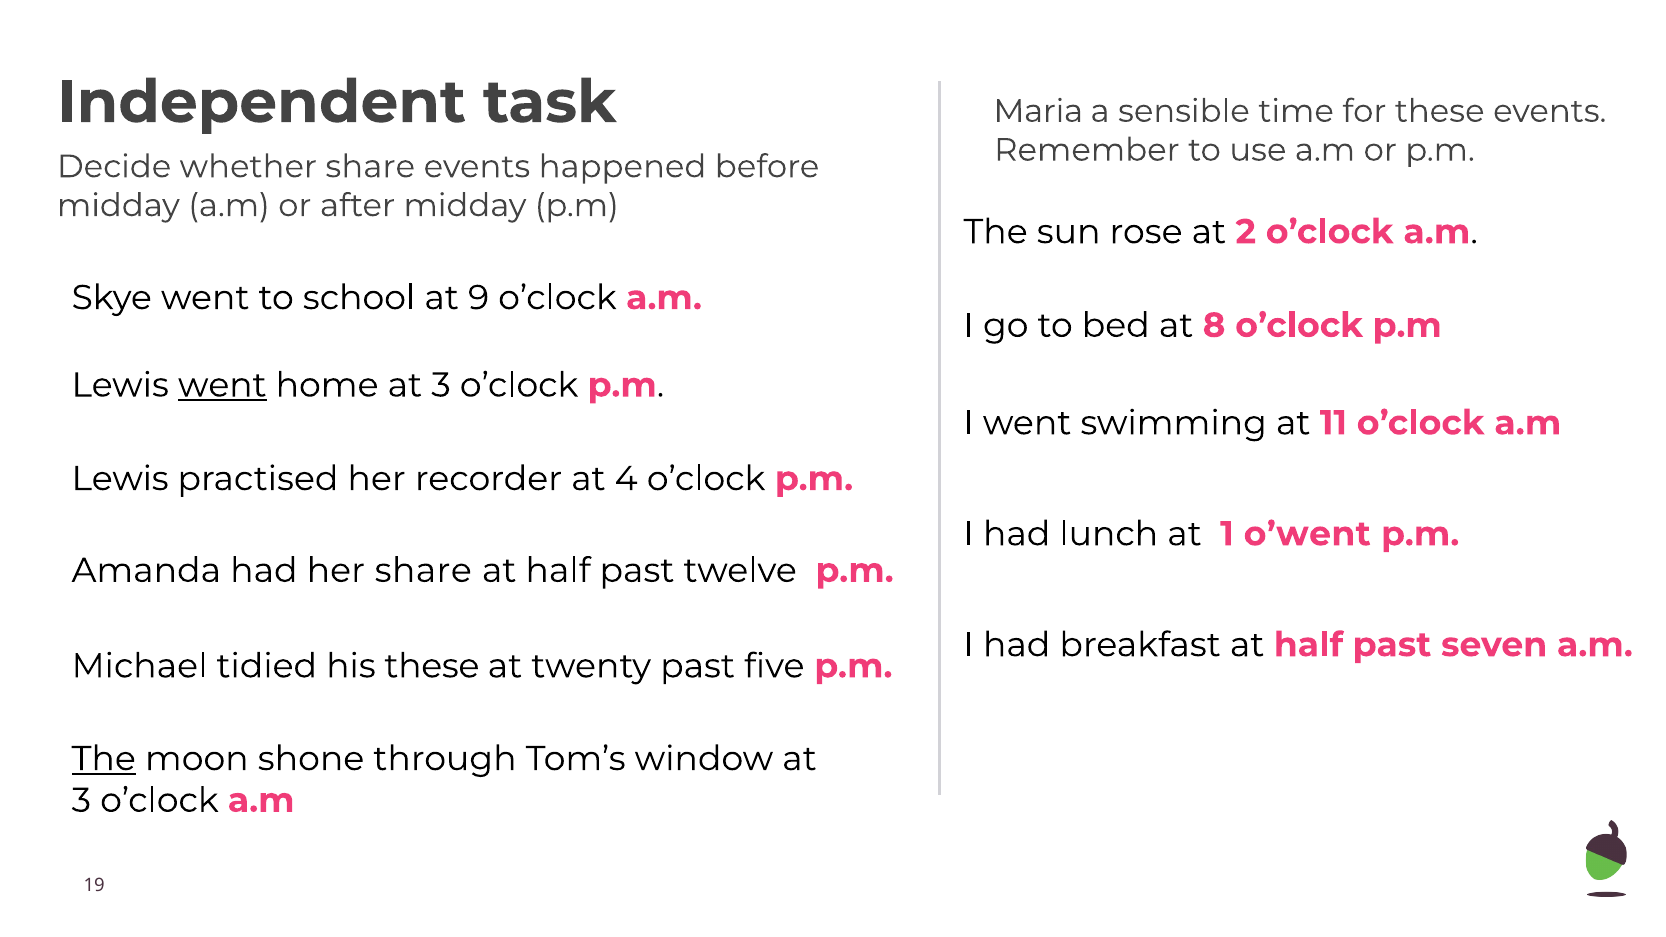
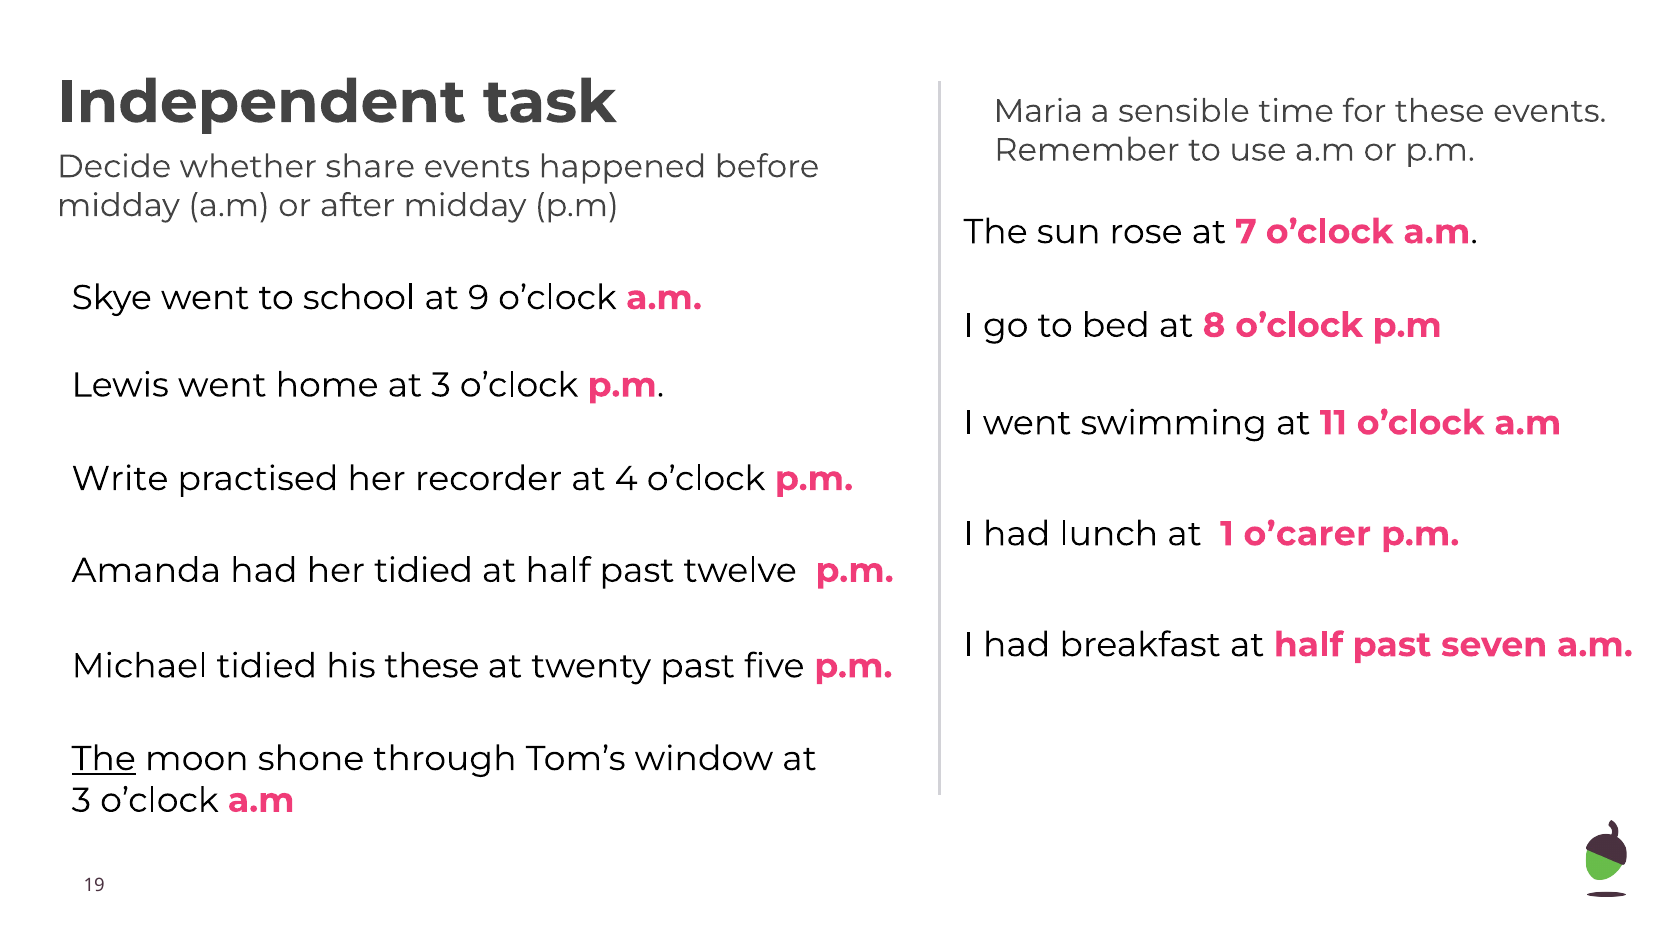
2: 2 -> 7 (1246, 232)
went underline: present -> none (222, 385)
Lewis: Lewis -> Write (120, 479)
o’went: o’went -> o’carer (1307, 534)
her share: share -> tidied (424, 571)
